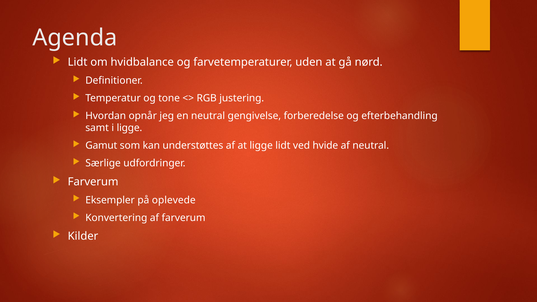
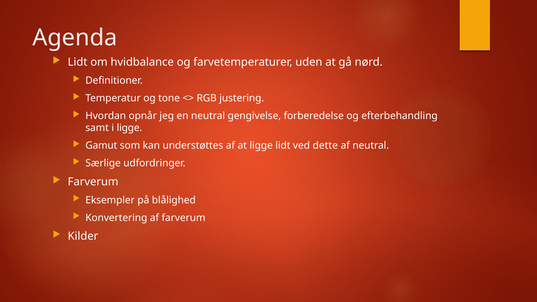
hvide: hvide -> dette (325, 146)
oplevede: oplevede -> blålighed (174, 200)
